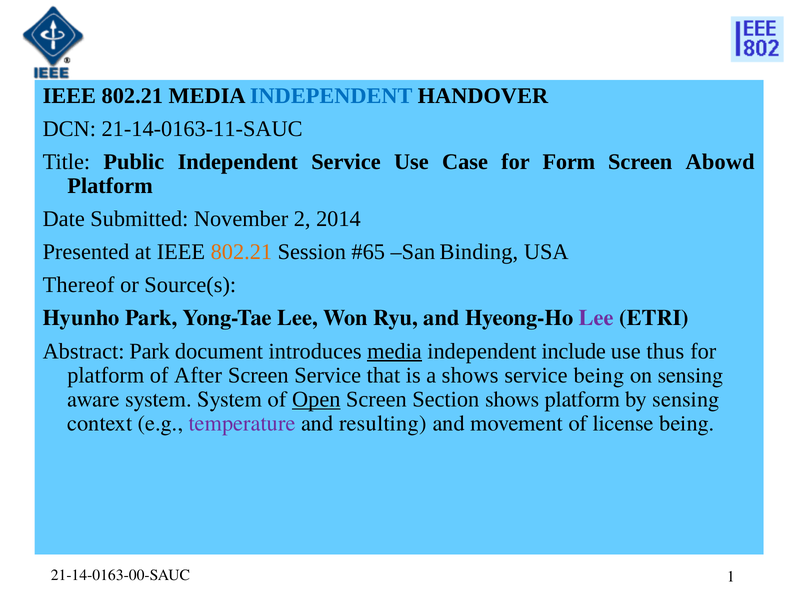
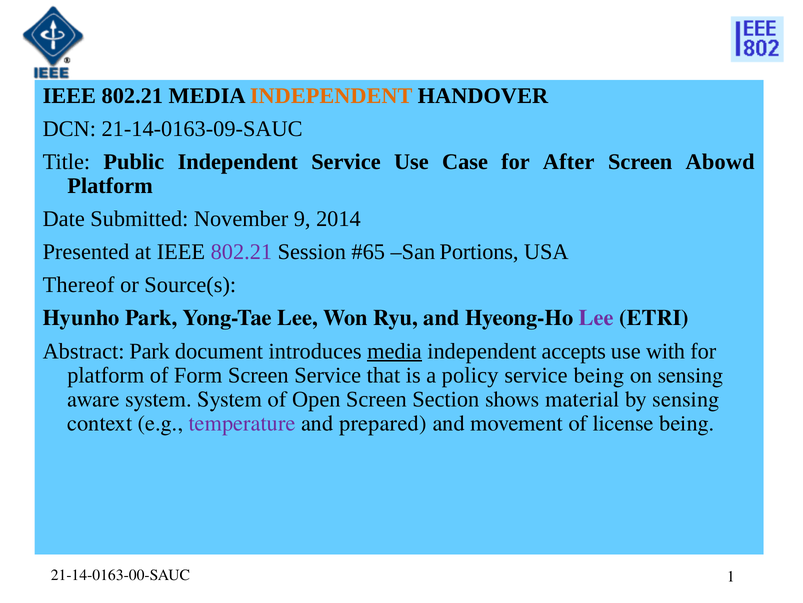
INDEPENDENT colour: blue -> orange (331, 96)
21-14-0163-11-SAUC: 21-14-0163-11-SAUC -> 21-14-0163-09-SAUC (202, 129)
Form: Form -> After (569, 162)
2: 2 -> 9 (302, 219)
802.21 colour: orange -> purple (241, 252)
Binding: Binding -> Portions (479, 252)
include: include -> accepts (574, 351)
thus: thus -> with (666, 351)
After: After -> Form (198, 375)
a shows: shows -> policy (470, 375)
Open underline: present -> none (316, 399)
shows platform: platform -> material (582, 399)
resulting: resulting -> prepared (383, 423)
